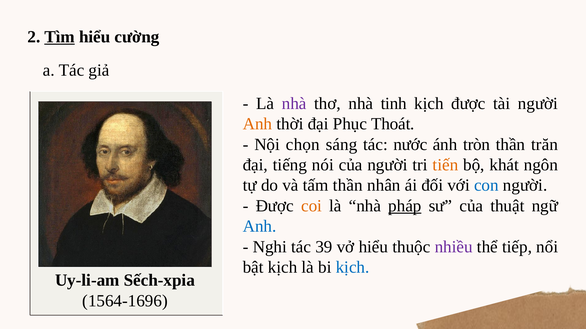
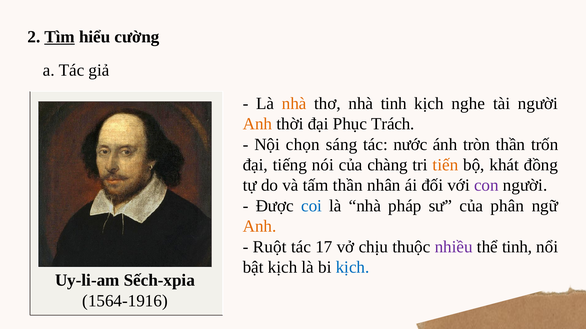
nhà colour: purple -> orange (294, 104)
kịch được: được -> nghe (468, 104)
Thoát: Thoát -> Trách (393, 124)
trăn: trăn -> trốn (545, 145)
của người: người -> chàng (388, 165)
ngôn: ngôn -> đồng (541, 165)
con colour: blue -> purple (486, 186)
coi colour: orange -> blue (312, 206)
pháp underline: present -> none (405, 206)
thuật: thuật -> phân (507, 206)
Anh colour: blue -> orange (260, 227)
Nghi: Nghi -> Ruột (270, 247)
39: 39 -> 17 (324, 247)
vở hiểu: hiểu -> chịu (373, 247)
thể tiếp: tiếp -> tinh (517, 247)
1564-1696: 1564-1696 -> 1564-1916 (125, 301)
